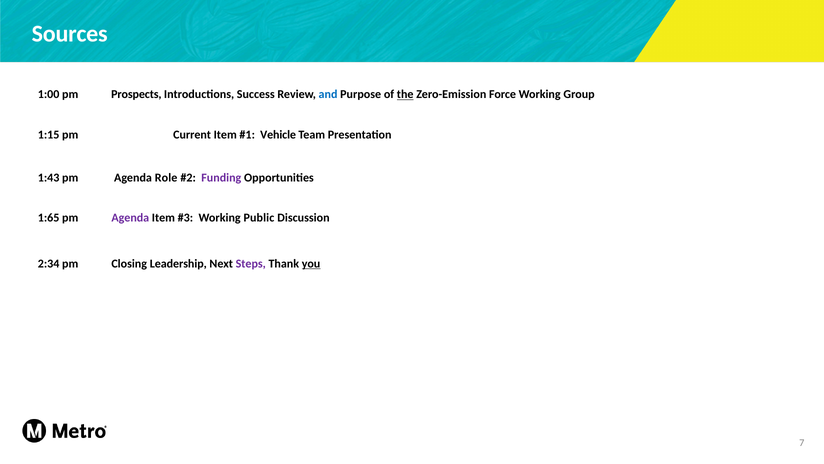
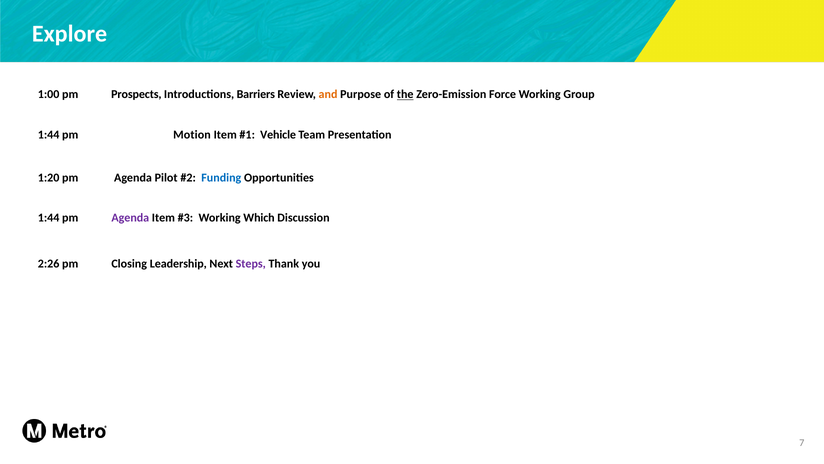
Sources: Sources -> Explore (70, 34)
Success: Success -> Barriers (256, 94)
and colour: blue -> orange (328, 94)
1:15: 1:15 -> 1:44 (49, 135)
Current: Current -> Motion (192, 135)
1:43: 1:43 -> 1:20 (49, 178)
Role: Role -> Pilot (166, 178)
Funding colour: purple -> blue (221, 178)
1:65: 1:65 -> 1:44 (49, 218)
Public: Public -> Which (259, 218)
2:34: 2:34 -> 2:26 (49, 263)
you underline: present -> none (311, 263)
